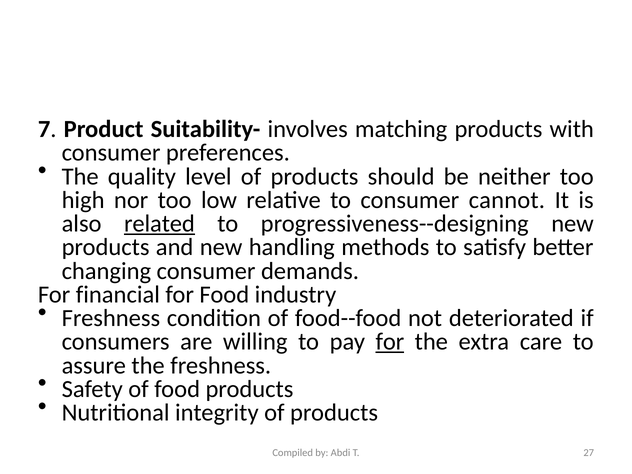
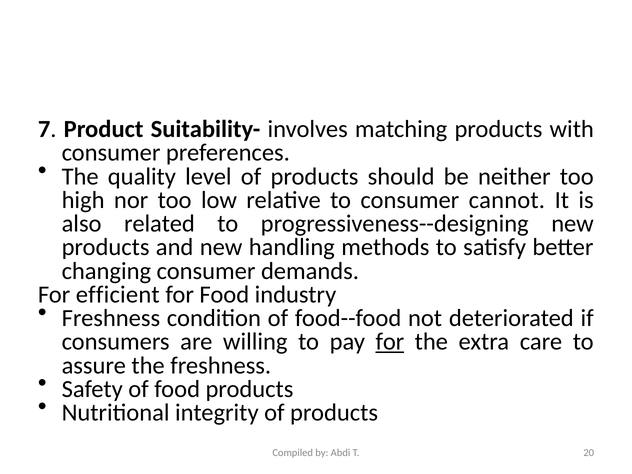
related underline: present -> none (159, 224)
financial: financial -> efficient (118, 295)
27: 27 -> 20 (589, 453)
